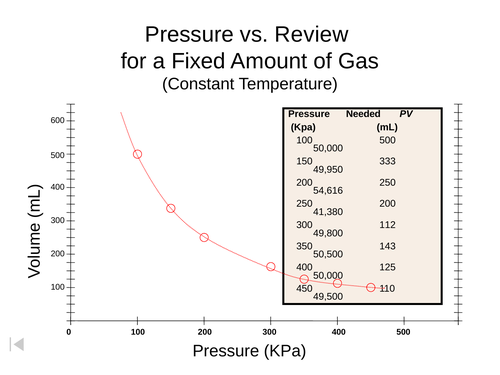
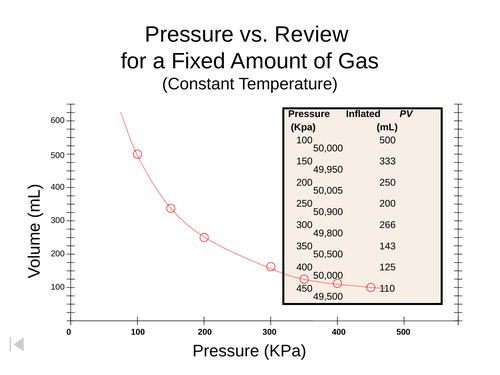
Needed: Needed -> Inflated (363, 114)
54,616: 54,616 -> 50,005 (328, 191)
41,380: 41,380 -> 50,900 (328, 212)
112: 112 -> 266 (388, 225)
